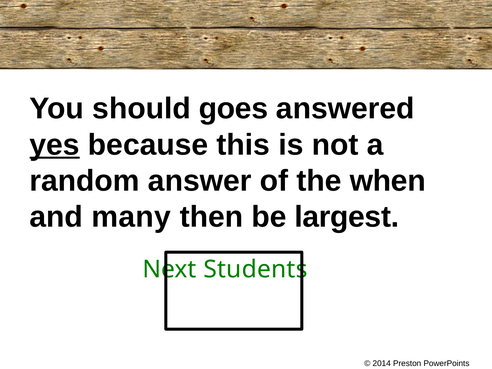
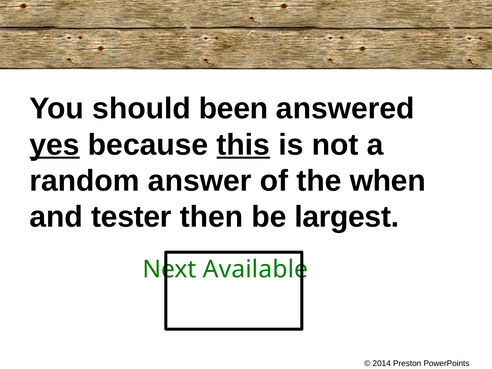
goes: goes -> been (234, 109)
this underline: none -> present (243, 145)
many: many -> tester (131, 217)
Students: Students -> Available (255, 269)
